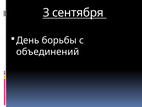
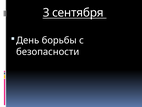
объединений: объединений -> безопасности (48, 52)
